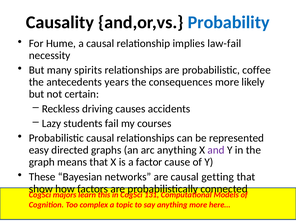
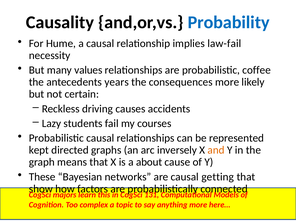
spirits: spirits -> values (88, 70)
easy: easy -> kept (39, 150)
arc anything: anything -> inversely (177, 150)
and colour: purple -> orange (216, 150)
factor: factor -> about (149, 162)
